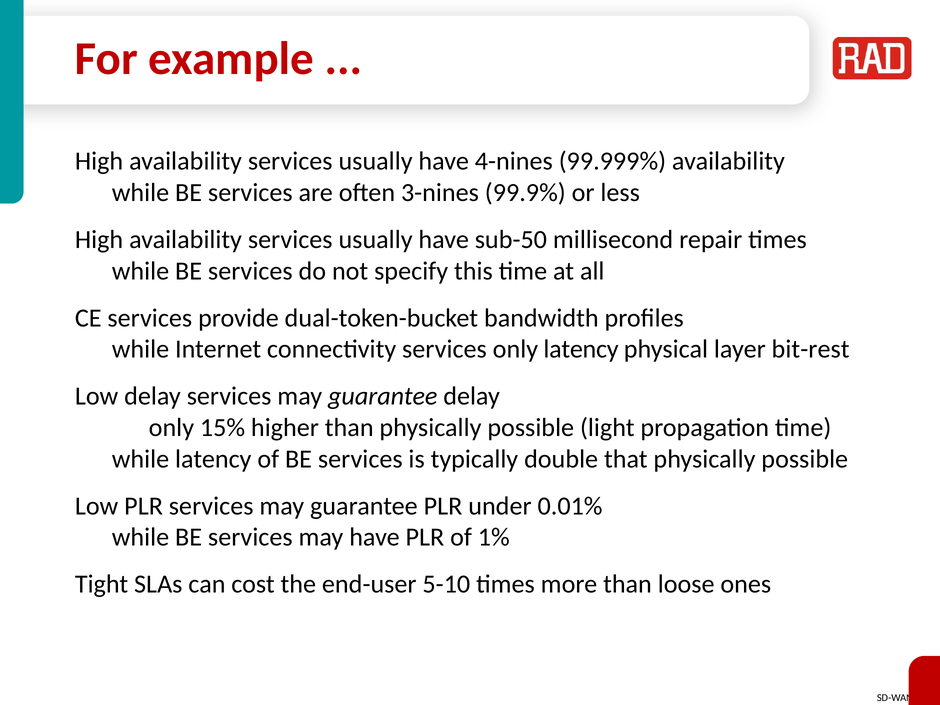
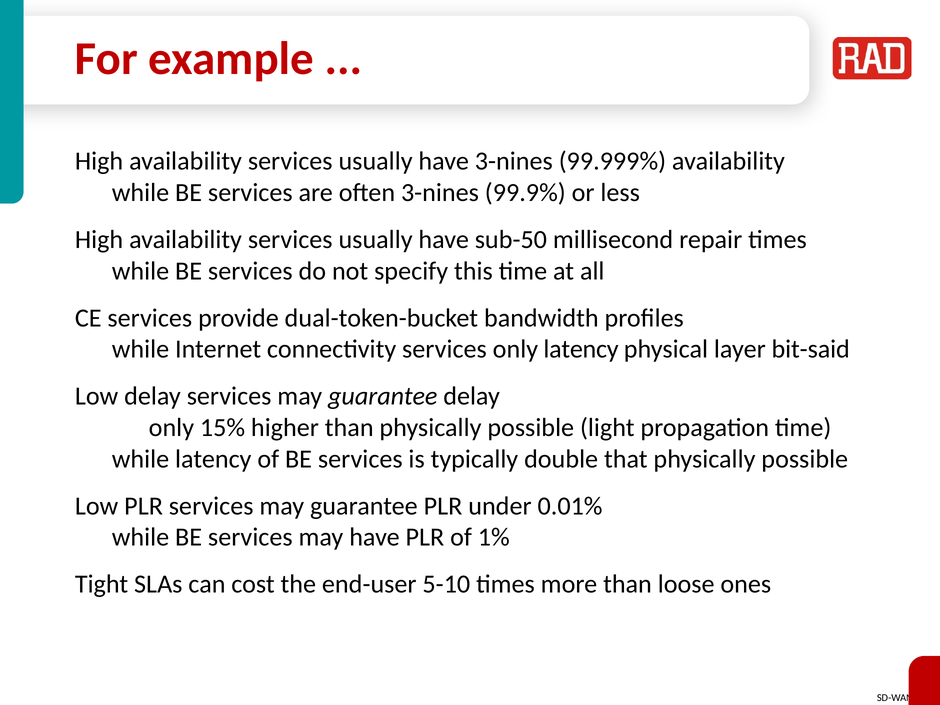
have 4-nines: 4-nines -> 3-nines (514, 161)
bit-rest: bit-rest -> bit-said (811, 349)
